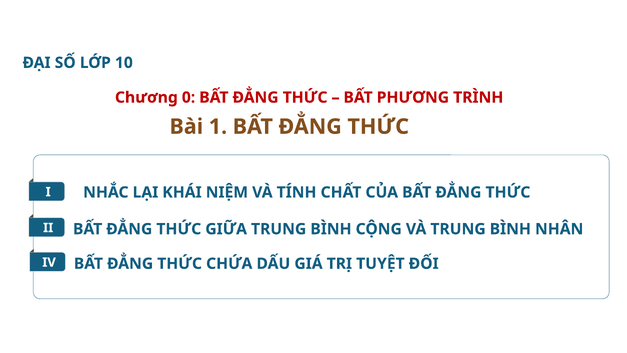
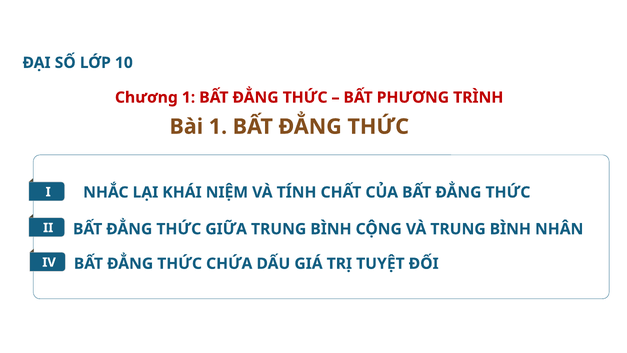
Chương 0: 0 -> 1 (189, 97)
